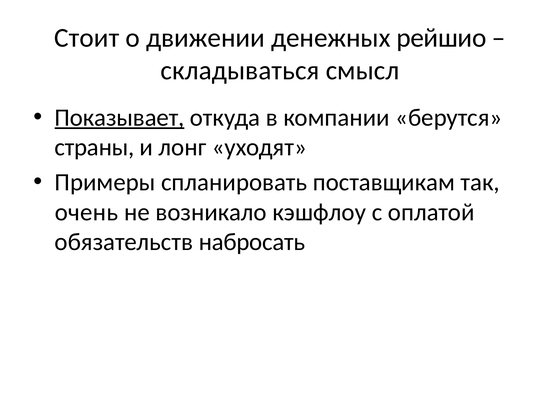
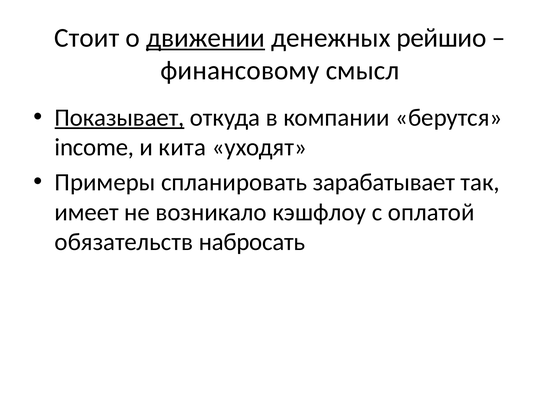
движении underline: none -> present (206, 38)
складываться: складываться -> финансовому (240, 71)
страны: страны -> income (94, 147)
лонг: лонг -> кита (182, 147)
поставщикам: поставщикам -> зарабатывает (384, 182)
очень: очень -> имеет (87, 212)
